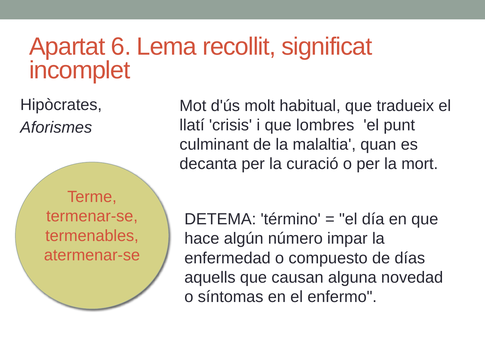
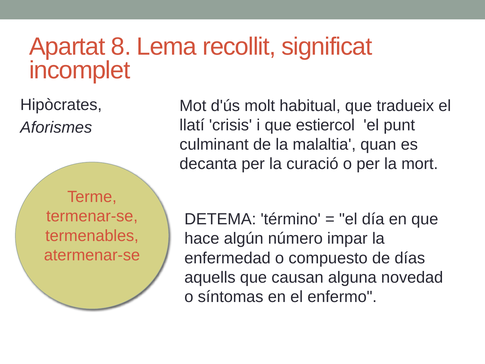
6: 6 -> 8 (121, 46)
lombres: lombres -> estiercol (325, 125)
